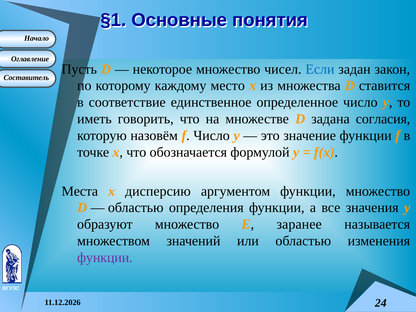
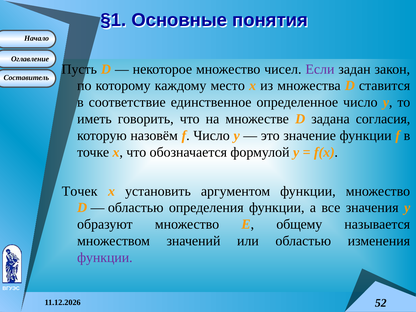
Если colour: blue -> purple (320, 69)
Места: Места -> Точек (80, 191)
дисперсию: дисперсию -> установить (158, 191)
заранее: заранее -> общему (299, 224)
24: 24 -> 52 (381, 303)
